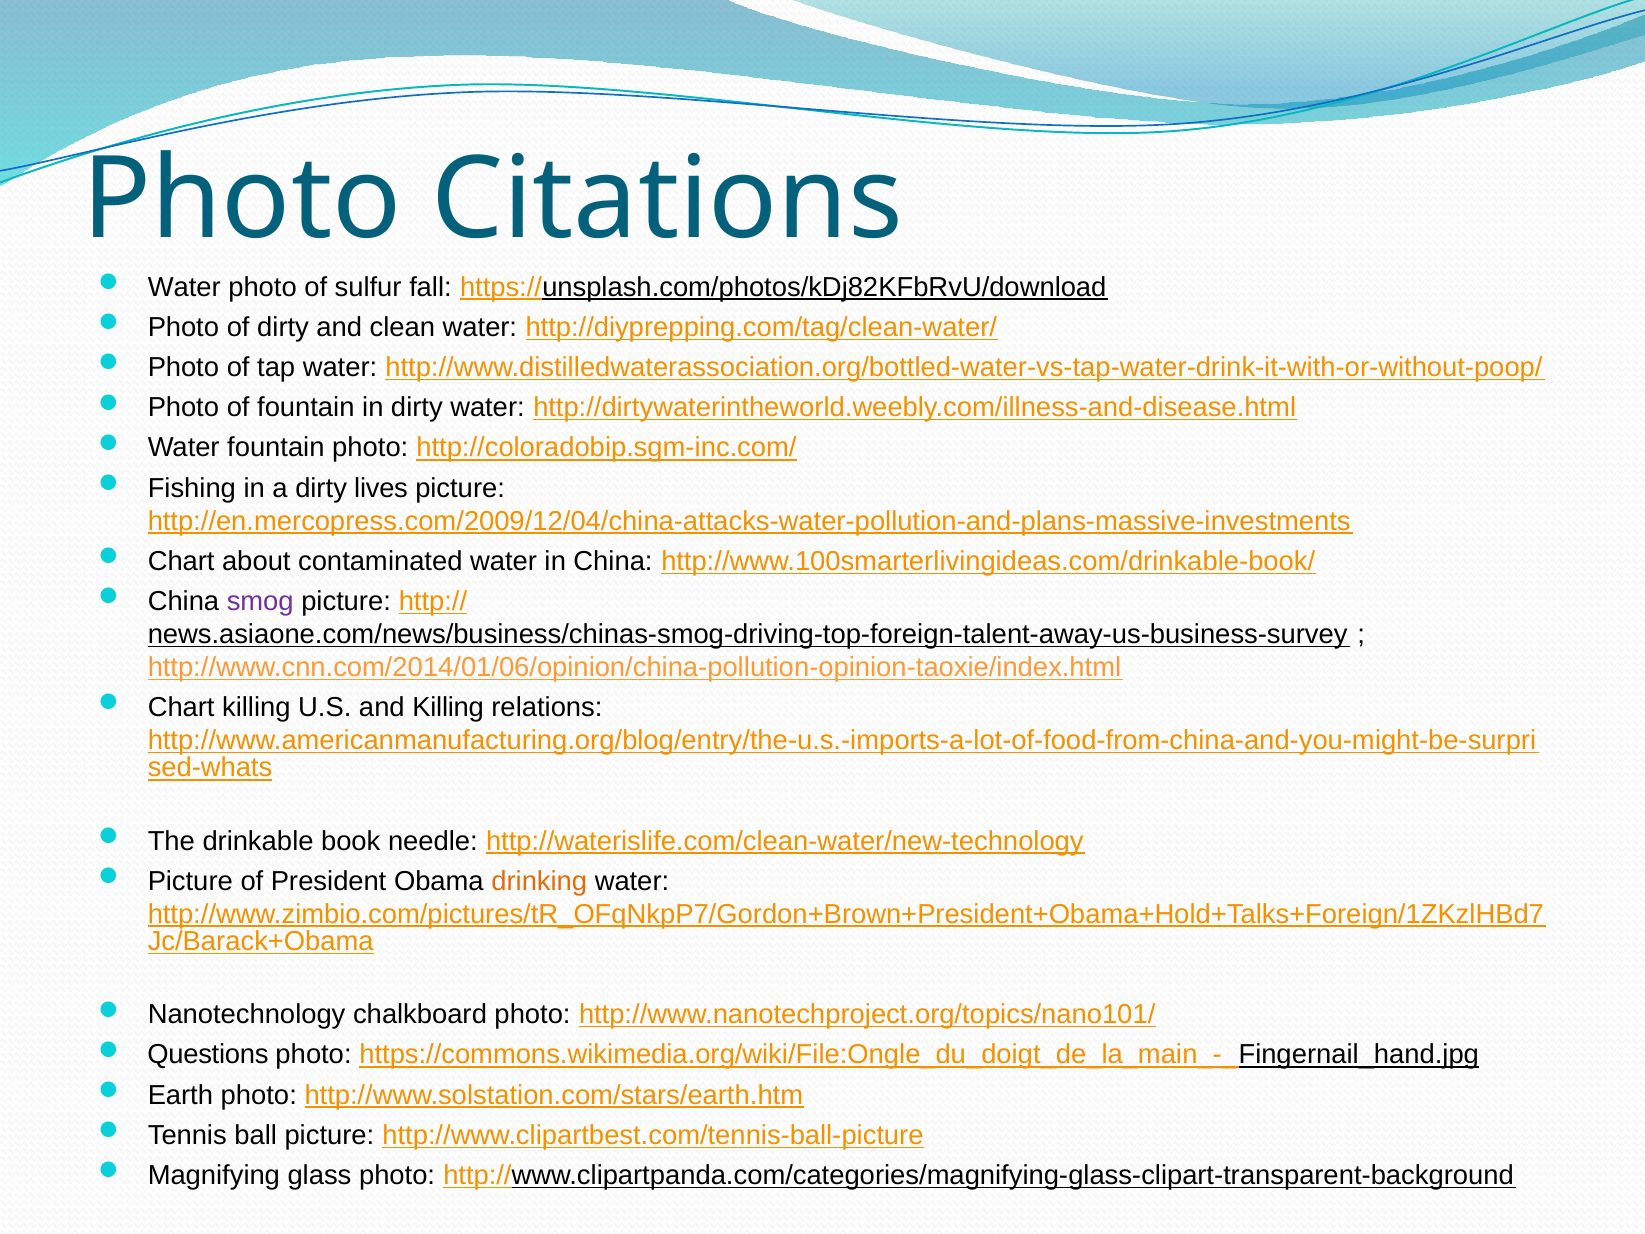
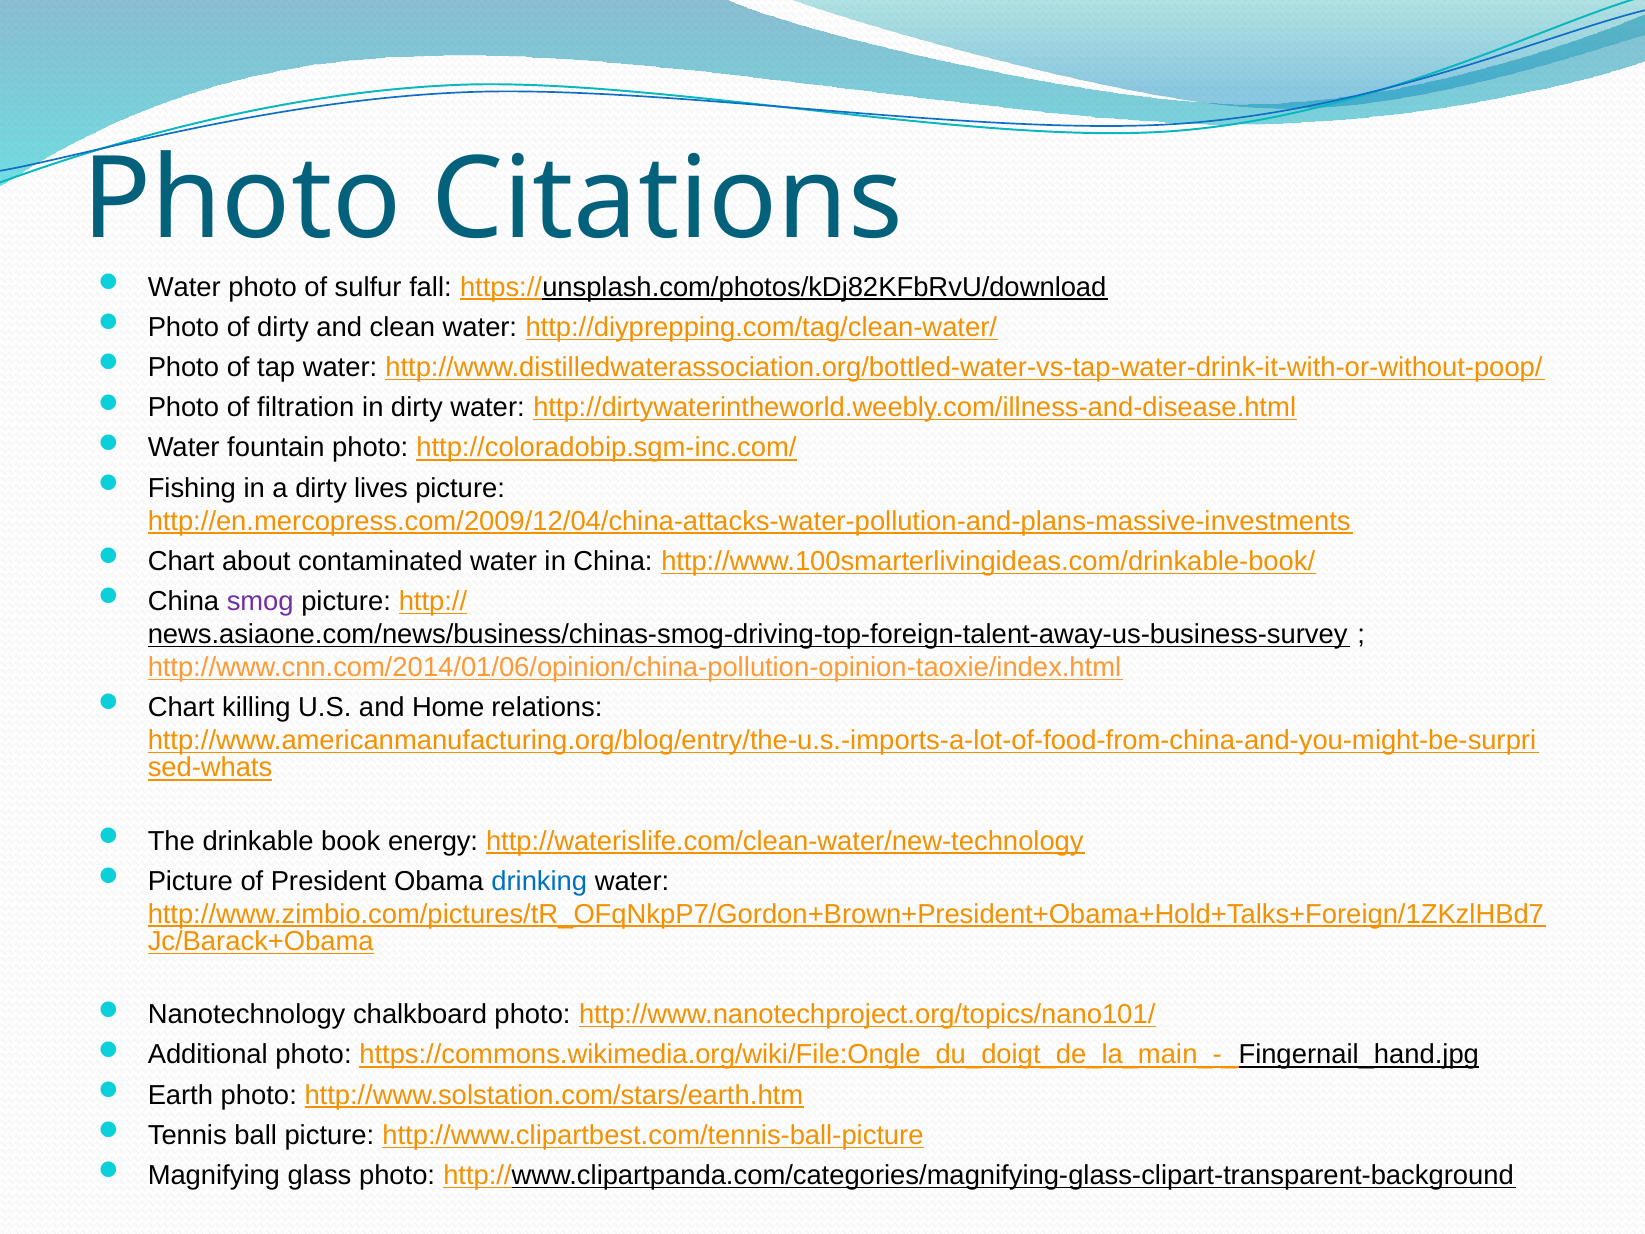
of fountain: fountain -> filtration (306, 408)
and Killing: Killing -> Home (448, 707)
needle: needle -> energy (433, 841)
drinking colour: orange -> blue (539, 881)
Questions: Questions -> Additional (208, 1055)
